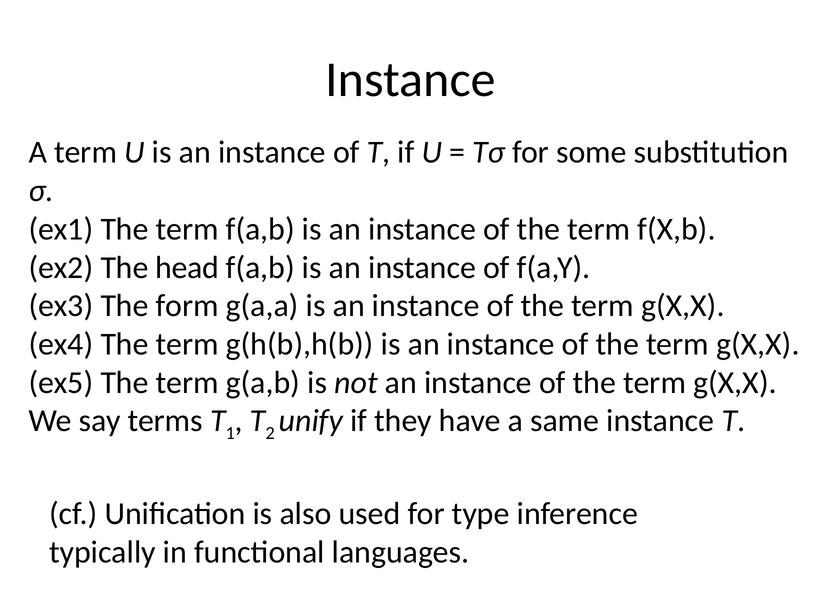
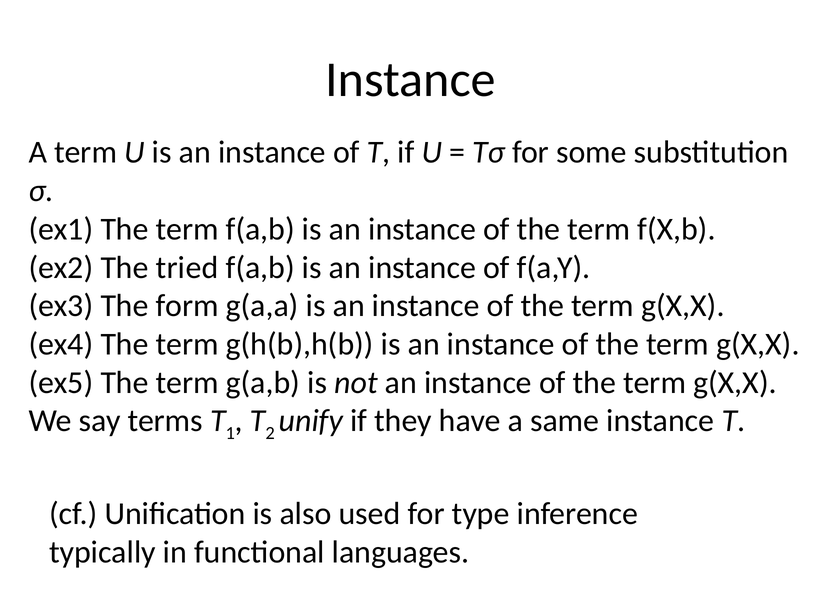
head: head -> tried (187, 267)
